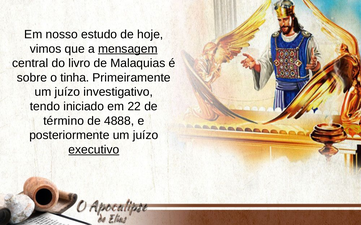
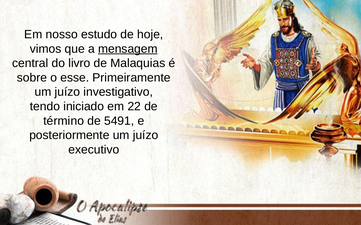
tinha: tinha -> esse (75, 78)
4888: 4888 -> 5491 (119, 121)
executivo underline: present -> none (94, 150)
